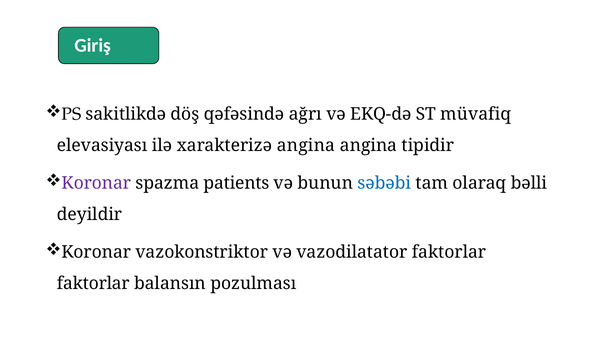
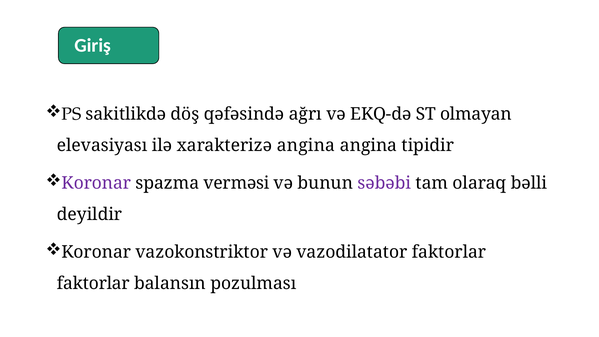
müvafiq: müvafiq -> olmayan (476, 114)
patients: patients -> verməsi (237, 183)
səbəbi colour: blue -> purple (384, 183)
